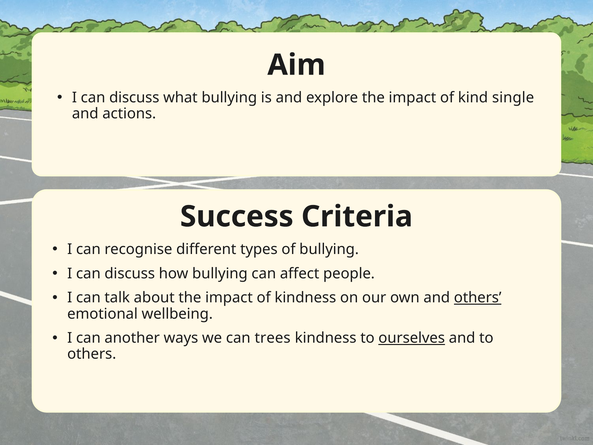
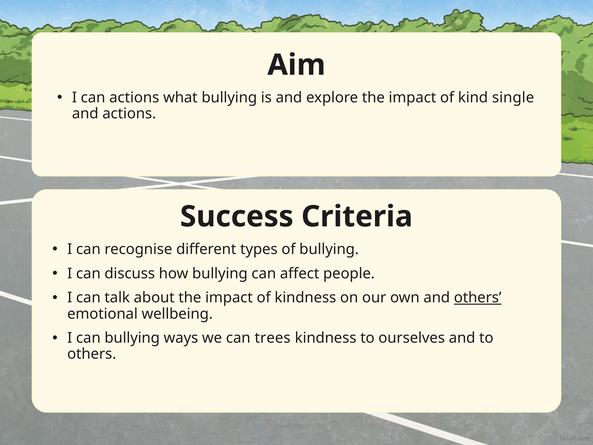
discuss: discuss -> actions (134, 97)
can another: another -> bullying (132, 338)
ourselves underline: present -> none (412, 338)
